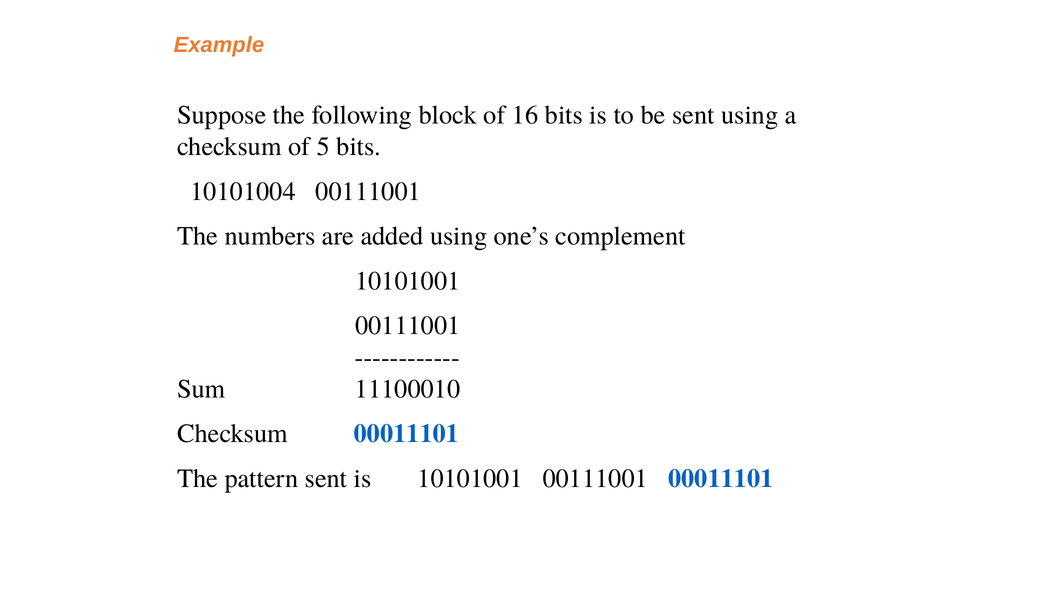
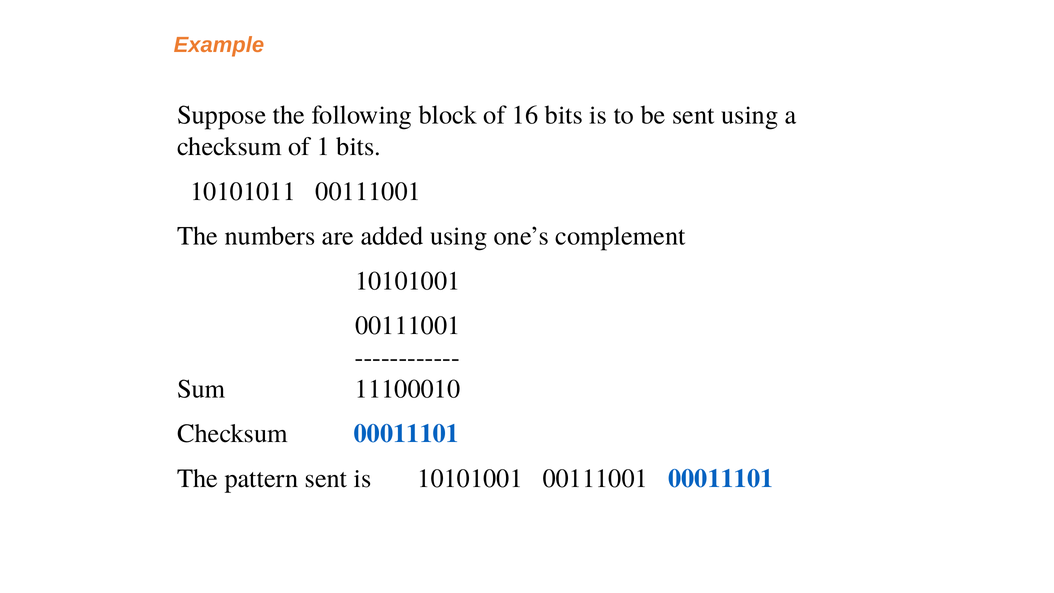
5: 5 -> 1 (323, 146)
10101004: 10101004 -> 10101011 (243, 191)
